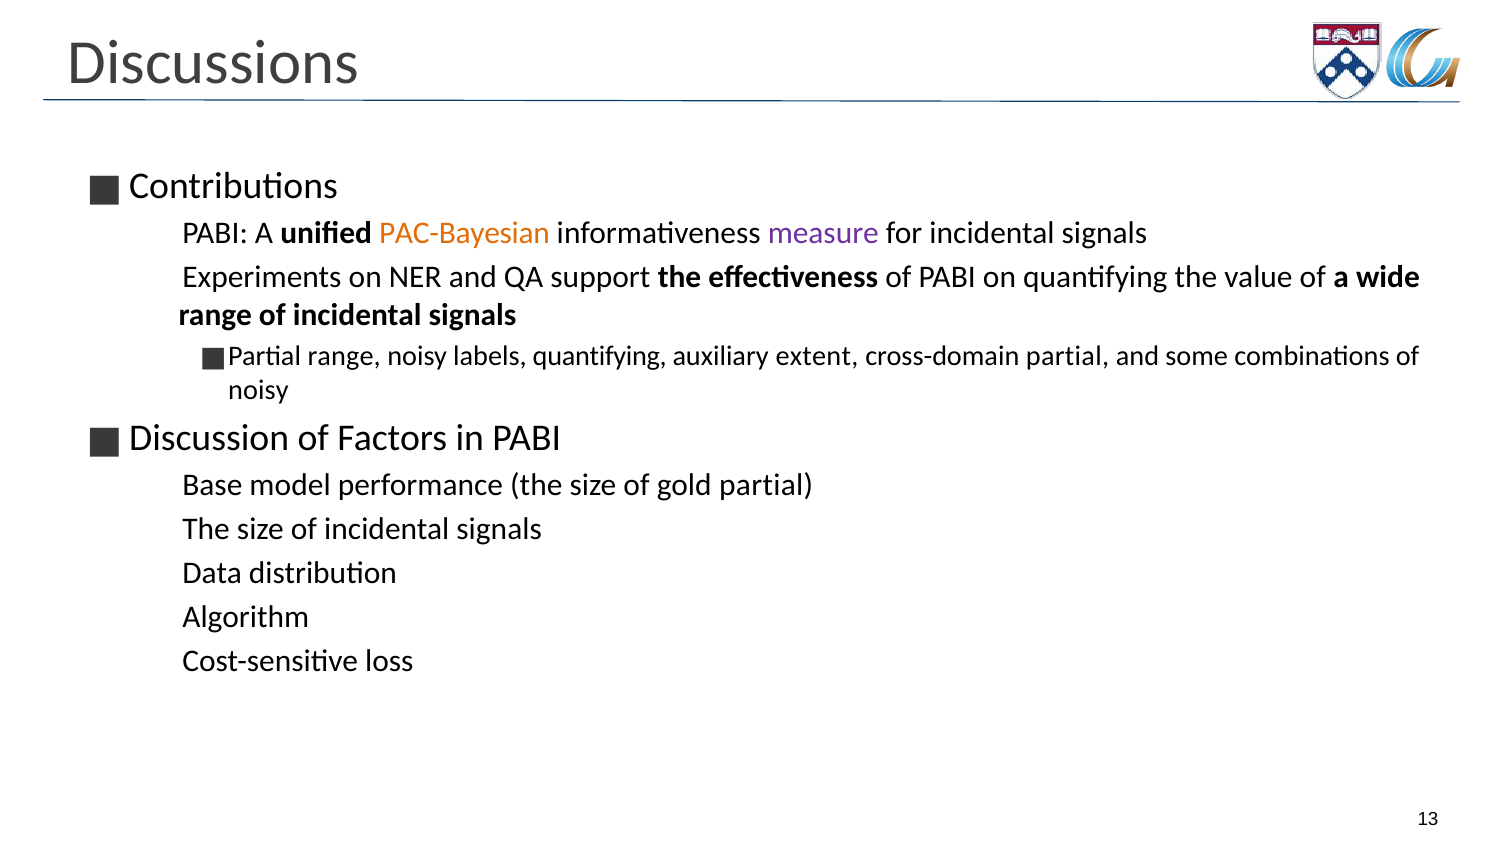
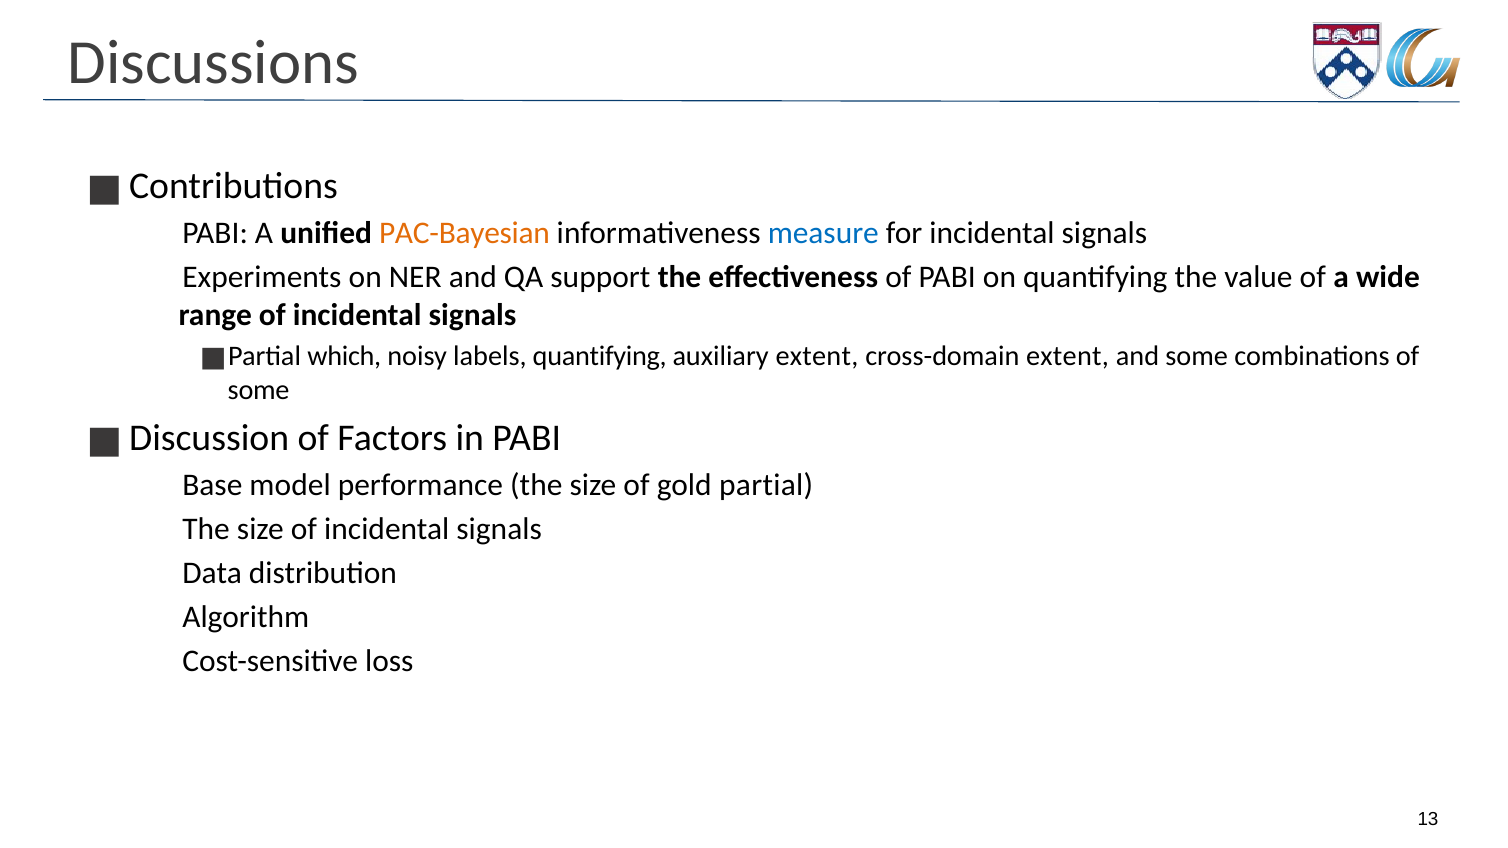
measure colour: purple -> blue (823, 233)
range: range -> which (344, 356)
cross-domain partial: partial -> extent (1067, 356)
noisy: noisy -> some (259, 390)
